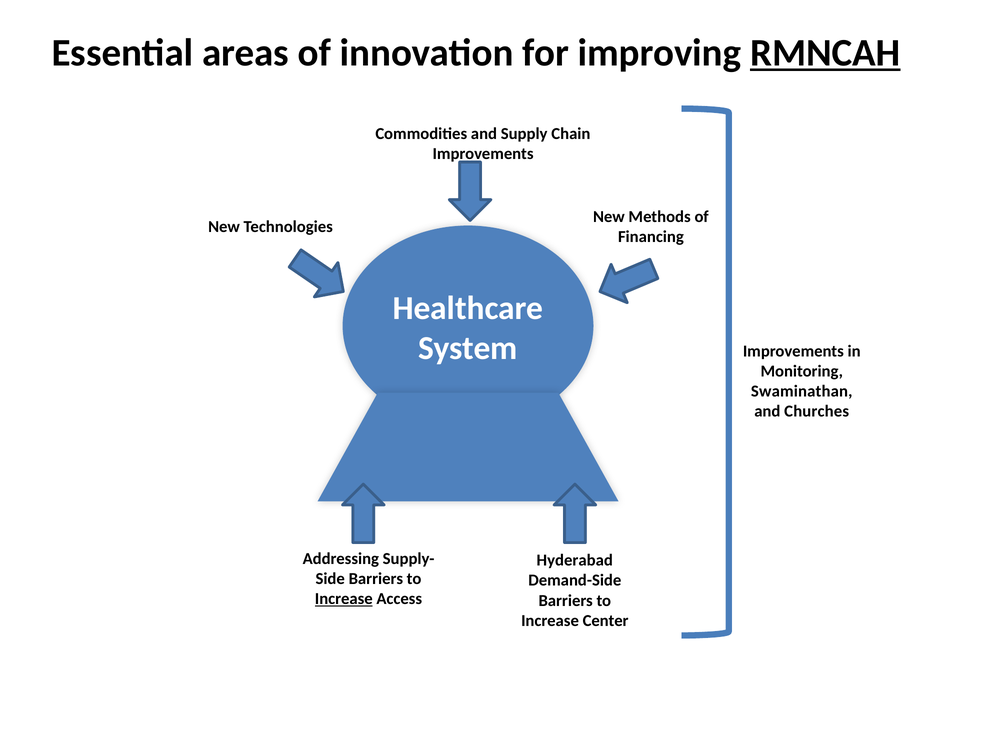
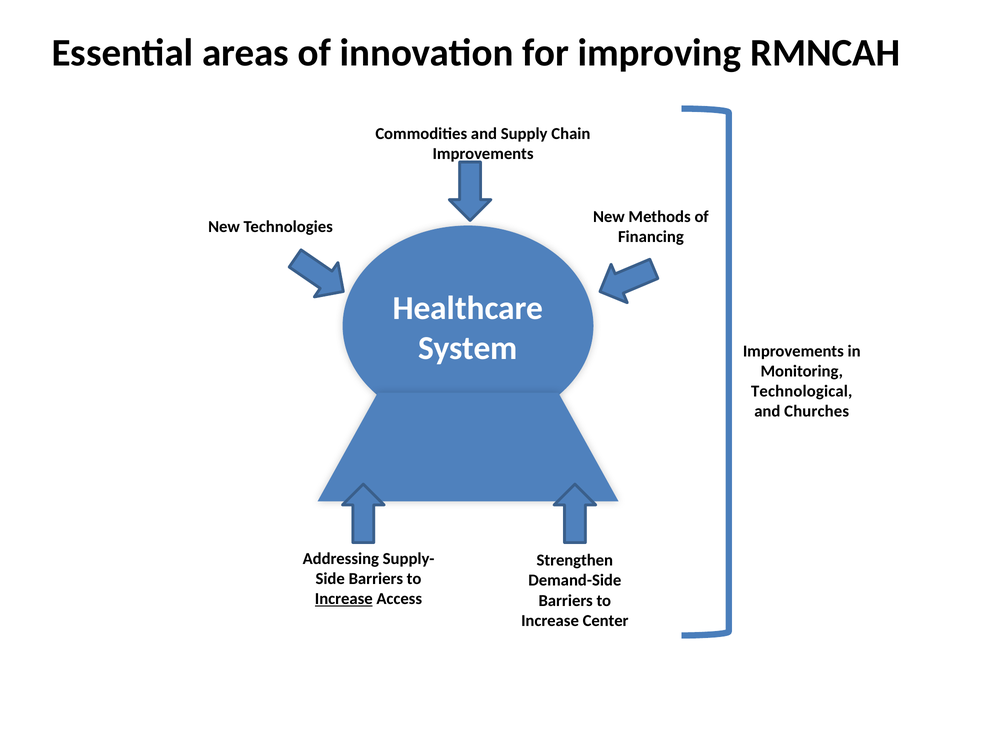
RMNCAH underline: present -> none (825, 53)
Swaminathan: Swaminathan -> Technological (802, 391)
Hyderabad: Hyderabad -> Strengthen (575, 561)
